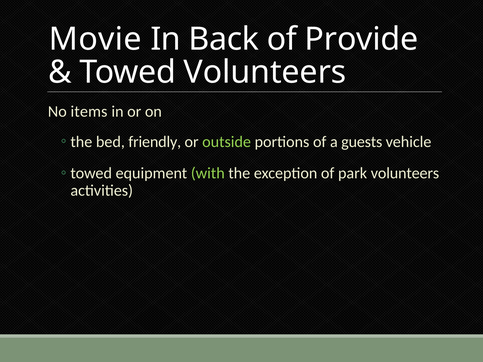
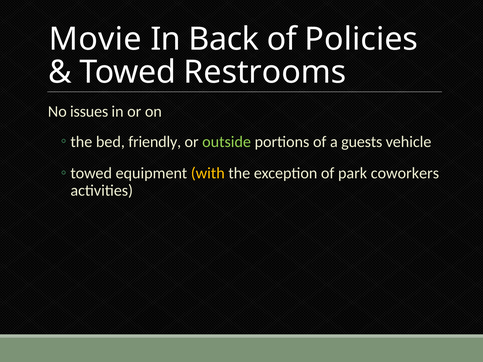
Provide: Provide -> Policies (361, 39)
Towed Volunteers: Volunteers -> Restrooms (265, 72)
items: items -> issues (89, 112)
with colour: light green -> yellow (208, 173)
park volunteers: volunteers -> coworkers (405, 173)
